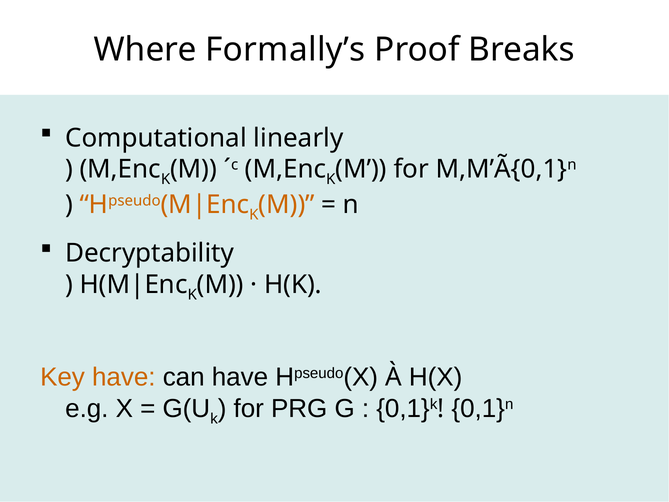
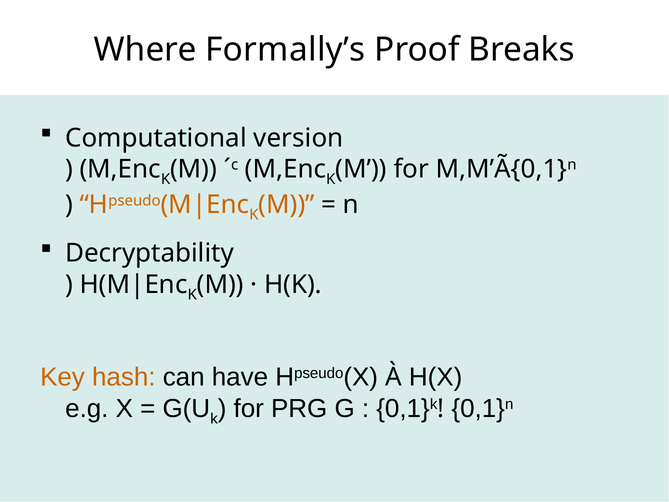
linearly: linearly -> version (299, 138)
Key have: have -> hash (124, 377)
